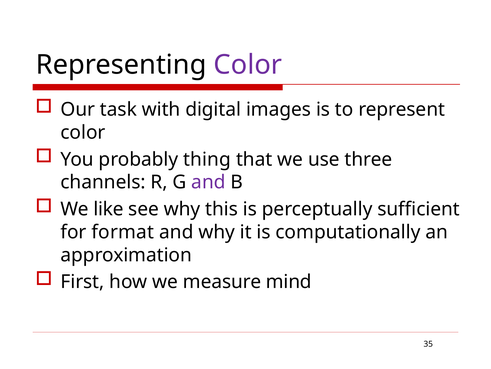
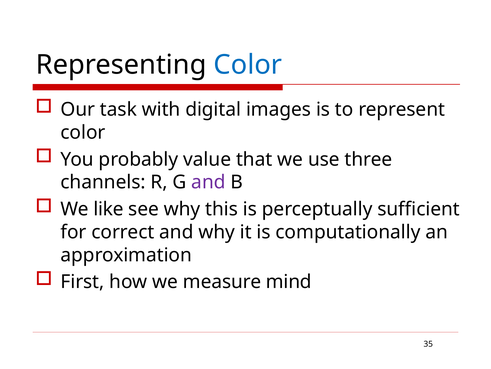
Color colour: purple -> blue (248, 65)
thing: thing -> value (207, 159)
format: format -> correct (123, 232)
